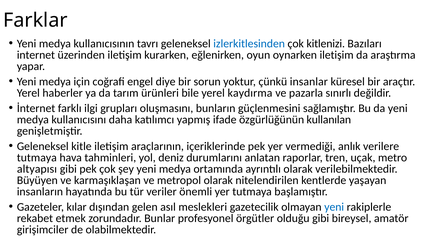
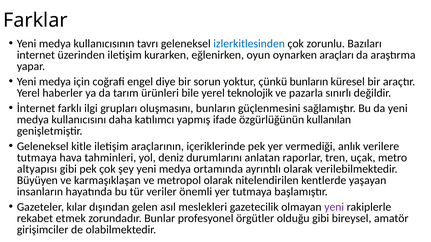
kitlenizi: kitlenizi -> zorunlu (326, 44)
oynarken iletişim: iletişim -> araçları (337, 55)
çünkü insanlar: insanlar -> bunların (309, 82)
kaydırma: kaydırma -> teknolojik (250, 93)
yeni colour: blue -> purple (334, 207)
